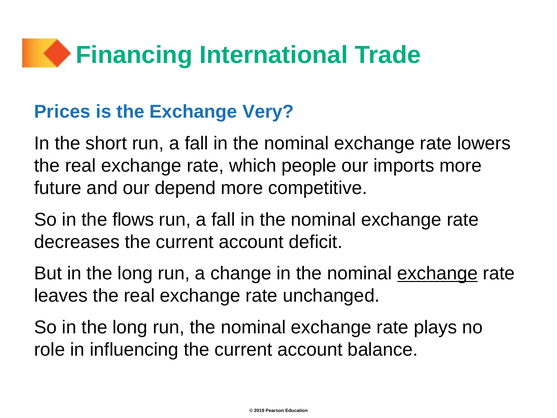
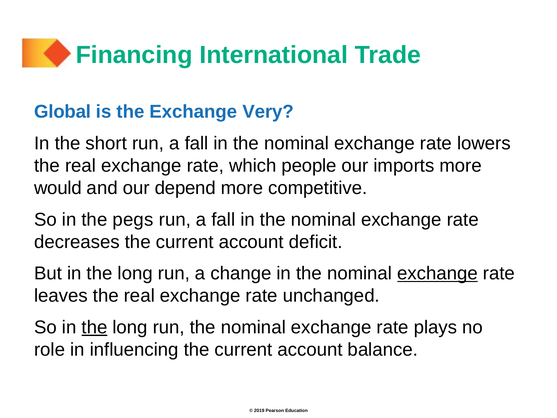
Prices: Prices -> Global (63, 112)
future: future -> would (58, 188)
flows: flows -> pegs (133, 219)
the underline: none -> present (94, 327)
